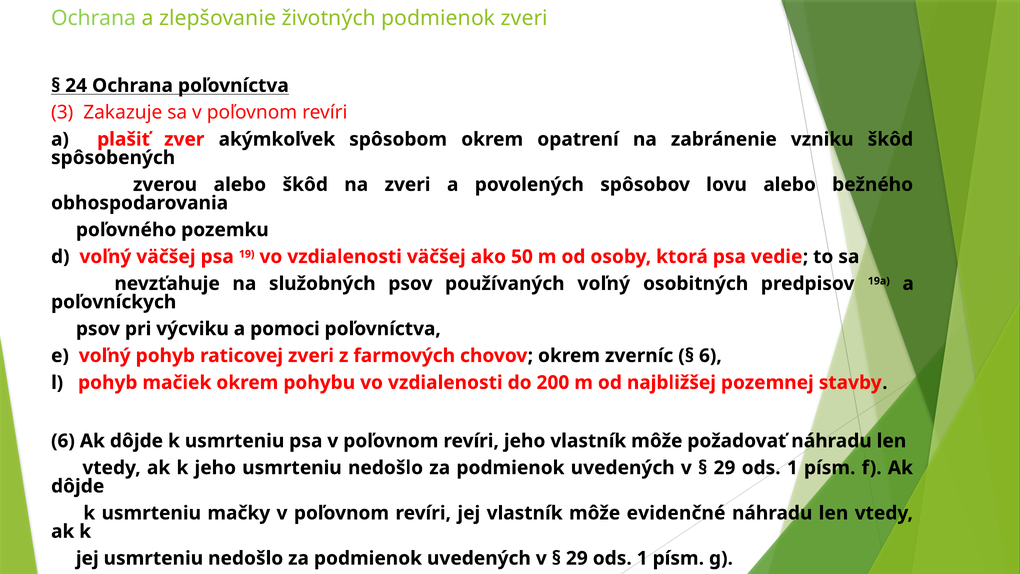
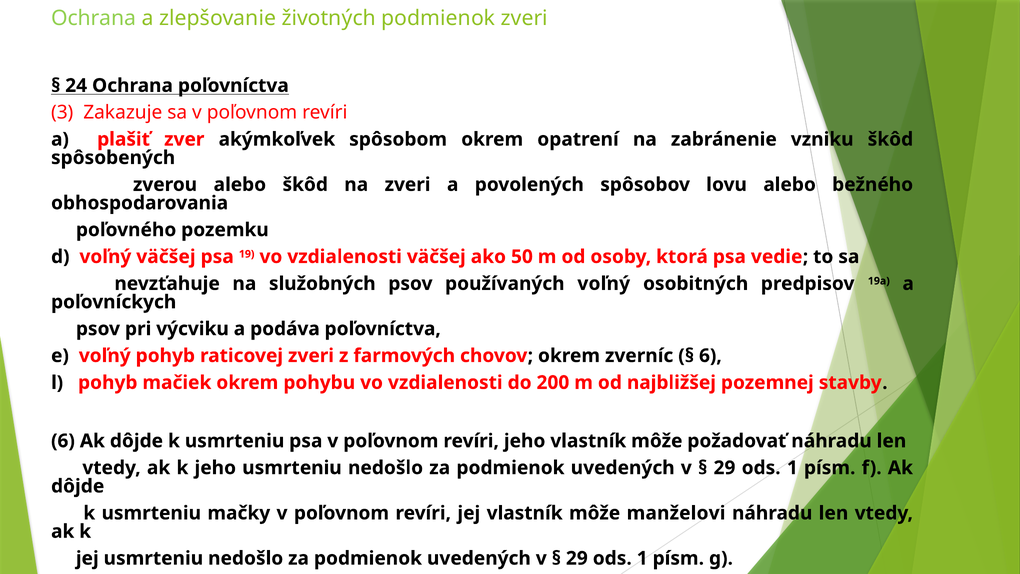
pomoci: pomoci -> podáva (285, 329)
evidenčné: evidenčné -> manželovi (676, 513)
